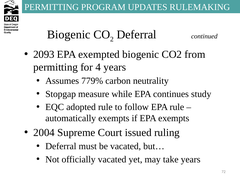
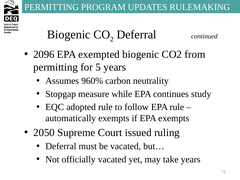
2093: 2093 -> 2096 (44, 54)
4: 4 -> 5 (98, 67)
779%: 779% -> 960% (92, 81)
2004: 2004 -> 2050 (44, 133)
